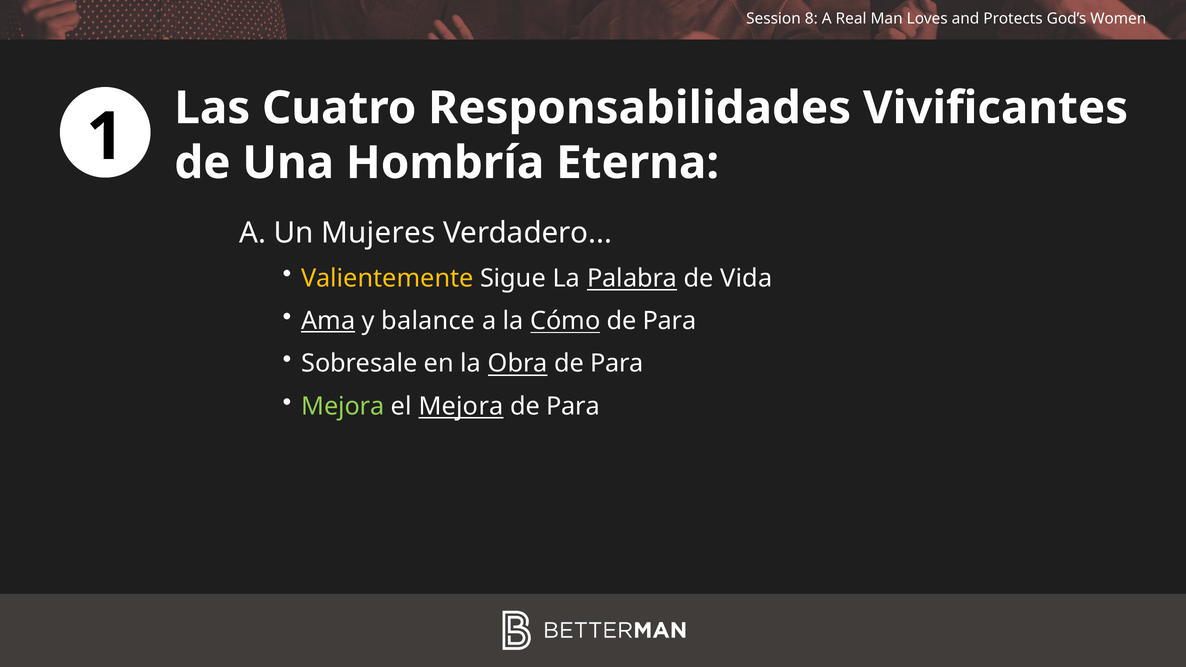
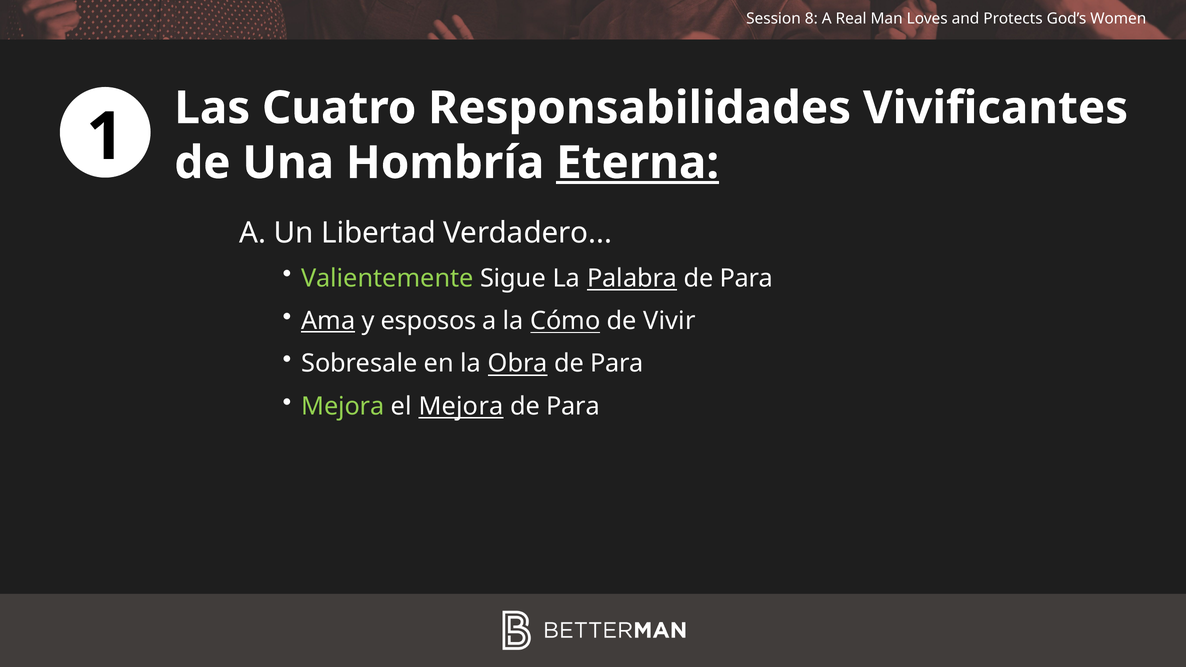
Eterna underline: none -> present (638, 163)
Mujeres: Mujeres -> Libertad (379, 233)
Valientemente colour: yellow -> light green (387, 278)
Palabra de Vida: Vida -> Para (746, 278)
balance: balance -> esposos (429, 321)
Para: Para -> Vivir (669, 321)
